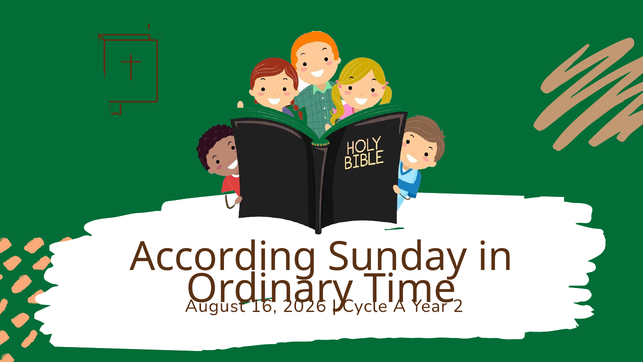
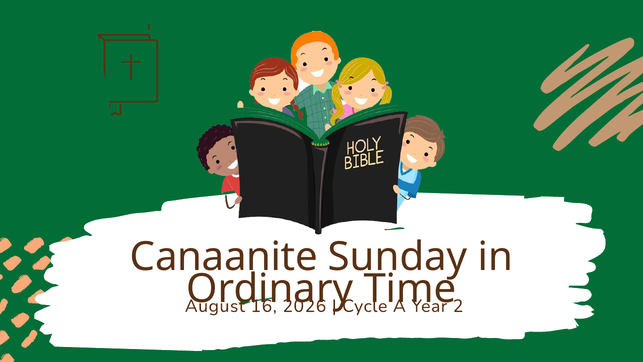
According: According -> Canaanite (224, 257)
